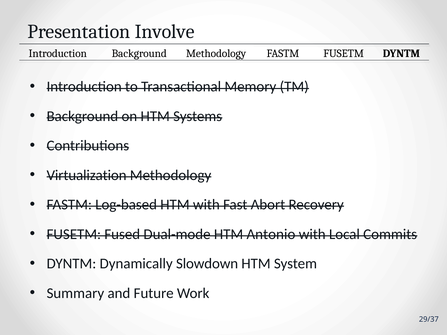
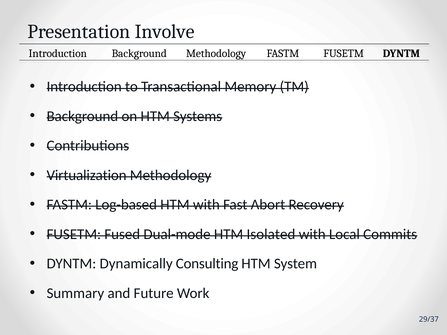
Antonio: Antonio -> Isolated (271, 234)
Slowdown: Slowdown -> Consulting (207, 264)
